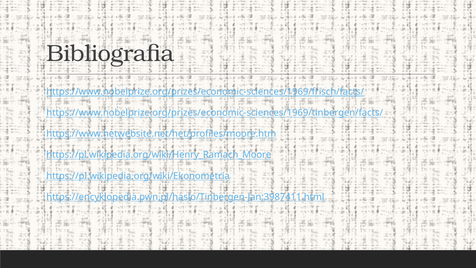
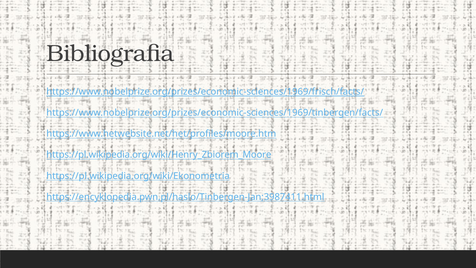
https://pl.wikipedia.org/wiki/Henry_Ramach_Moore: https://pl.wikipedia.org/wiki/Henry_Ramach_Moore -> https://pl.wikipedia.org/wiki/Henry_Zbiorem_Moore (159, 155)
